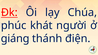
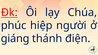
khát: khát -> hiệp (41, 26)
